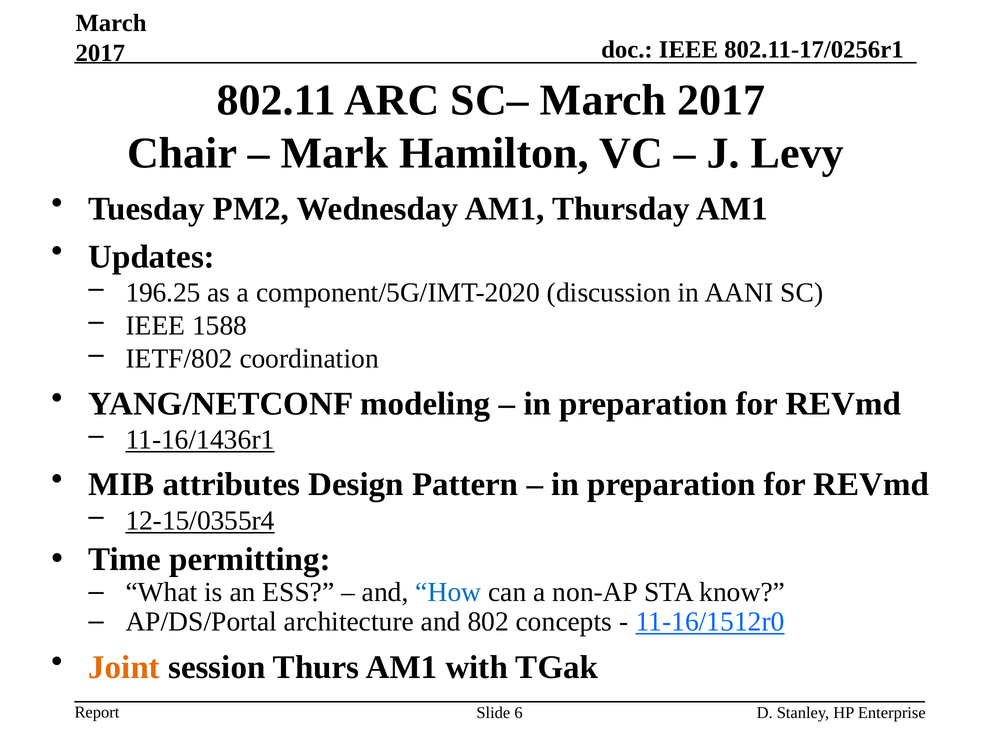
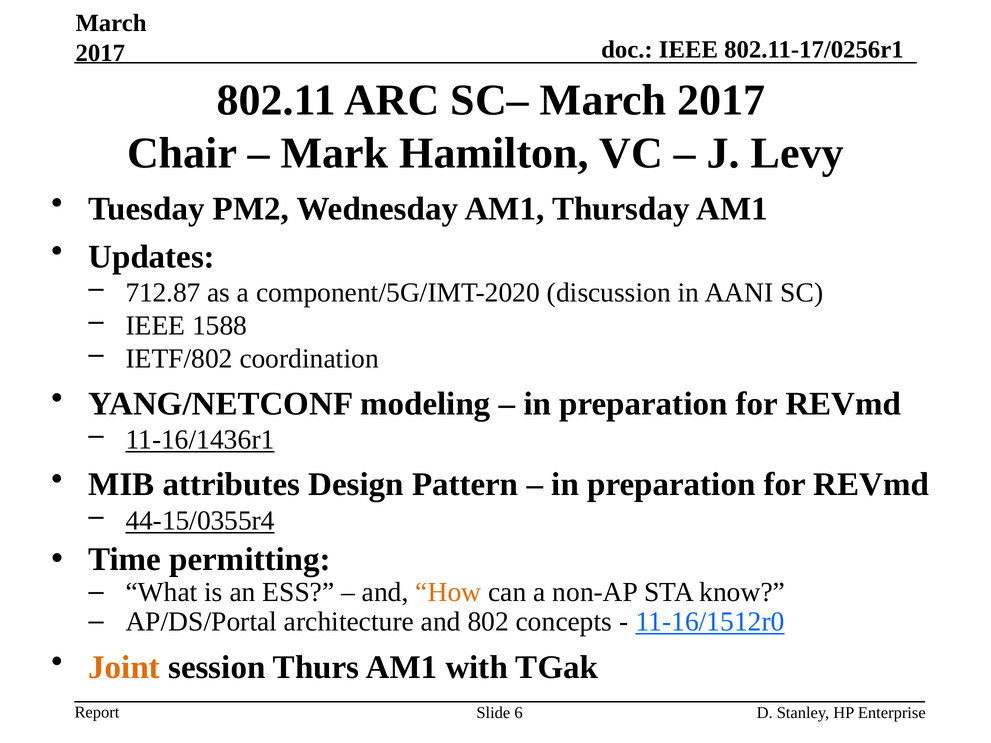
196.25: 196.25 -> 712.87 (163, 293)
12-15/0355r4: 12-15/0355r4 -> 44-15/0355r4 (200, 521)
How colour: blue -> orange (448, 592)
